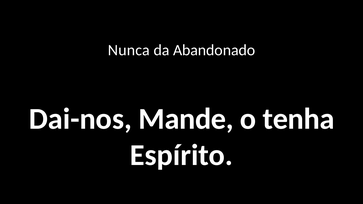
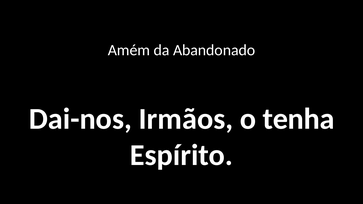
Nunca: Nunca -> Amém (129, 50)
Mande: Mande -> Irmãos (186, 119)
